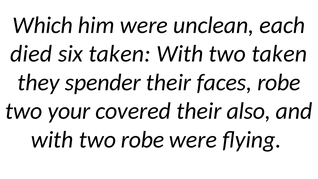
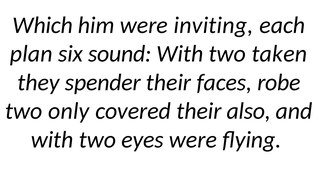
unclean: unclean -> inviting (213, 25)
died: died -> plan (31, 54)
six taken: taken -> sound (120, 54)
your: your -> only (69, 111)
two robe: robe -> eyes (143, 140)
